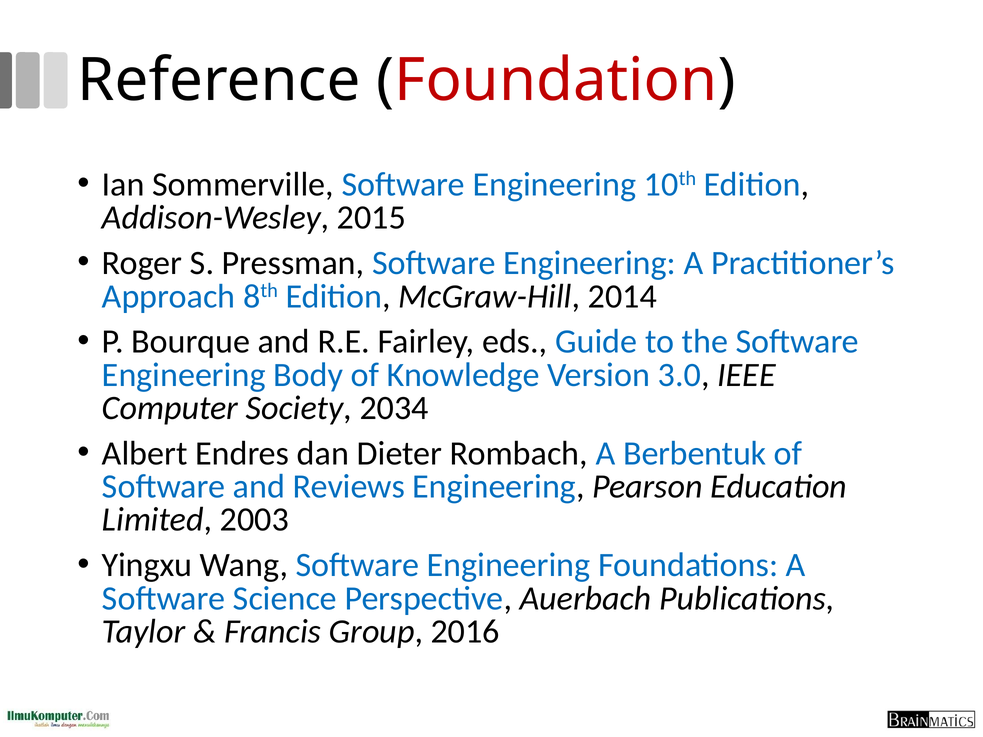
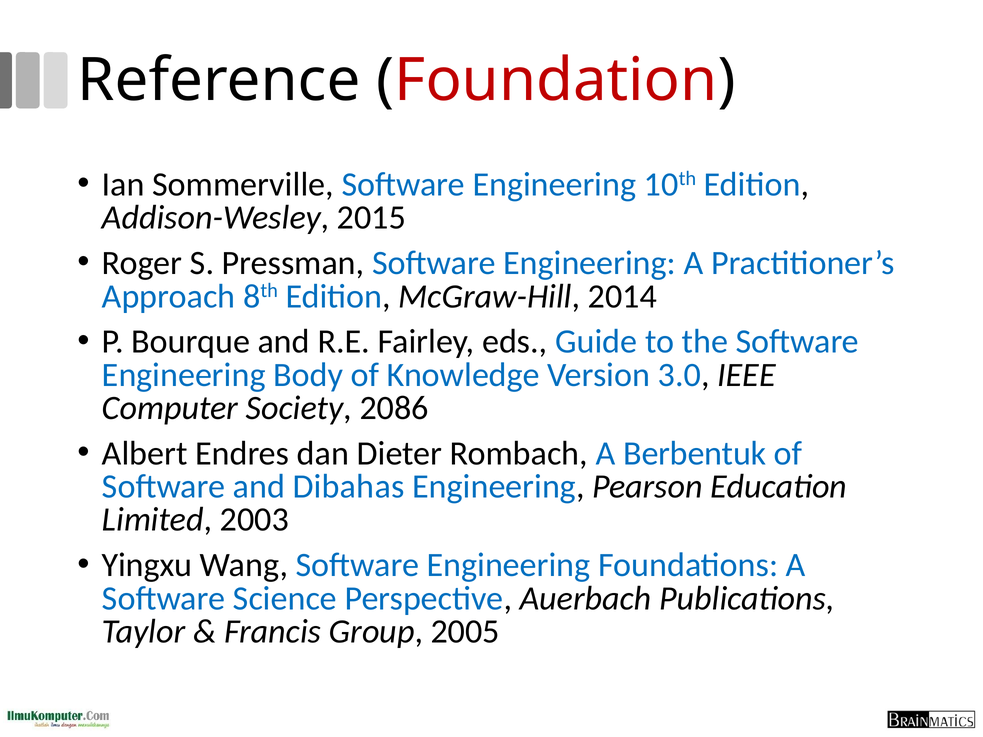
2034: 2034 -> 2086 (394, 408)
Reviews: Reviews -> Dibahas (349, 487)
2016: 2016 -> 2005 (465, 632)
